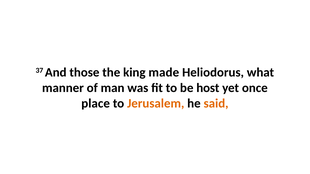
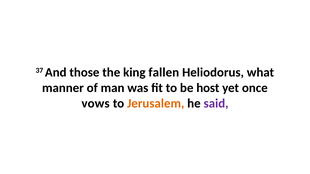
made: made -> fallen (164, 73)
place: place -> vows (96, 104)
said colour: orange -> purple (216, 104)
